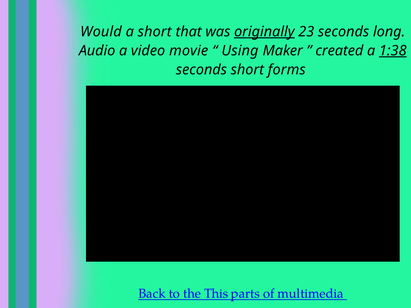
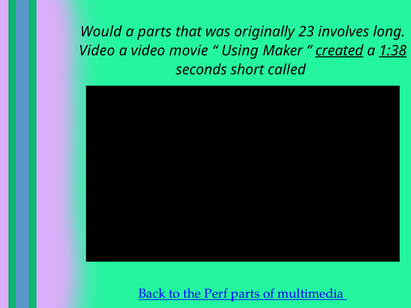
a short: short -> parts (155, 32)
originally underline: present -> none (264, 32)
23 seconds: seconds -> involves (344, 32)
Audio: Audio -> Video (97, 51)
created underline: none -> present (339, 51)
forms: forms -> called (287, 70)
This: This -> Perf (216, 294)
